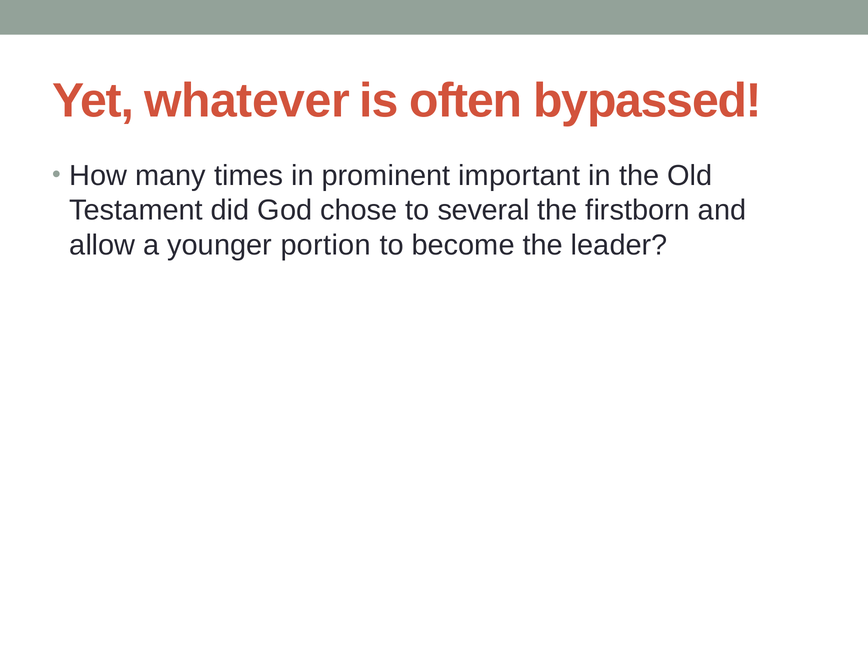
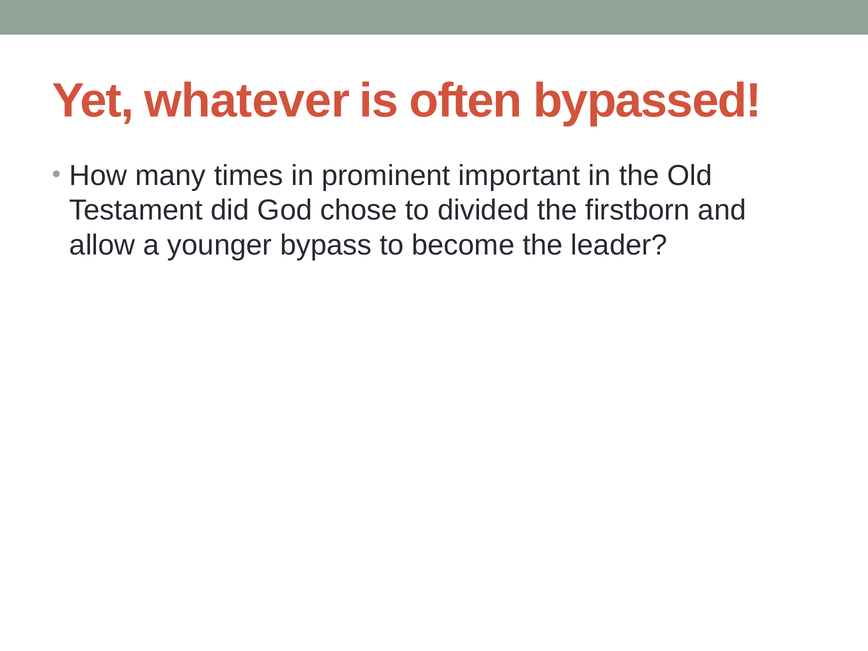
several: several -> divided (483, 210)
portion: portion -> bypass (326, 245)
